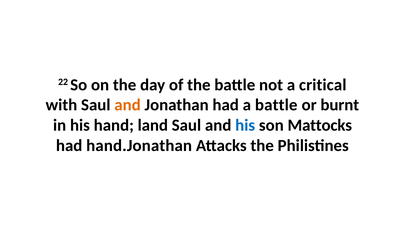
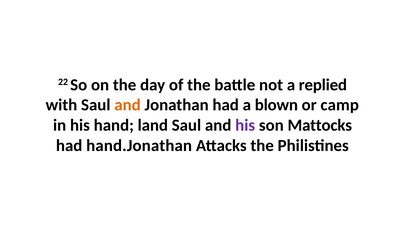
critical: critical -> replied (323, 85)
a battle: battle -> blown (276, 105)
burnt: burnt -> camp (340, 105)
his colour: blue -> purple (245, 125)
